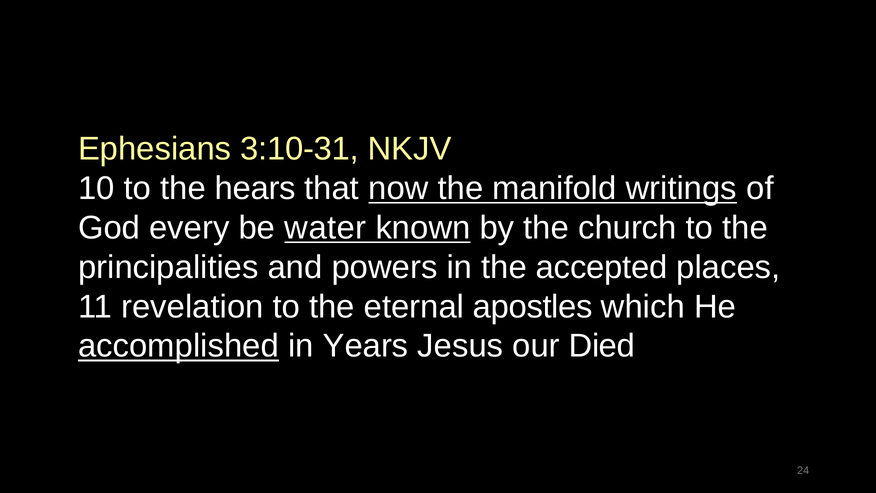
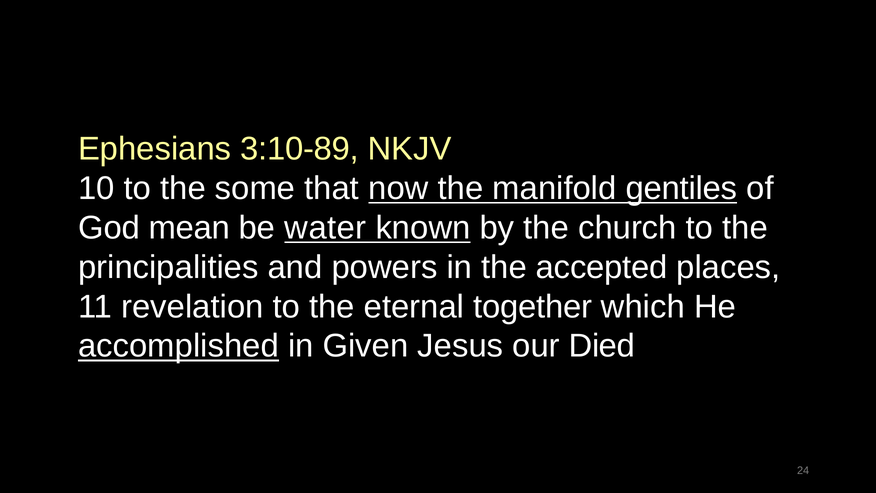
3:10-31: 3:10-31 -> 3:10-89 (300, 149)
hears: hears -> some (255, 188)
writings: writings -> gentiles (681, 188)
every: every -> mean (190, 228)
apostles: apostles -> together (533, 307)
Years: Years -> Given (366, 346)
